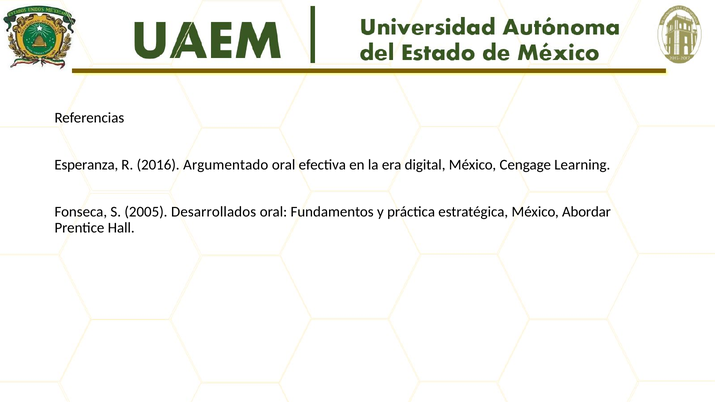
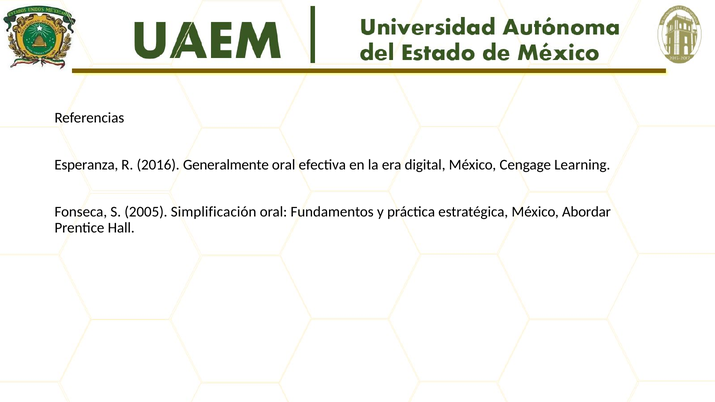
Argumentado: Argumentado -> Generalmente (226, 165)
Desarrollados: Desarrollados -> Simplificación (214, 212)
